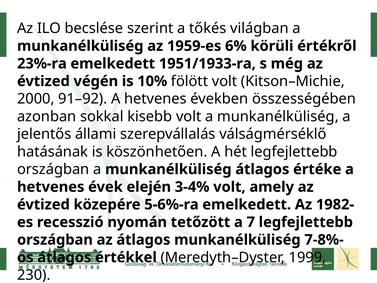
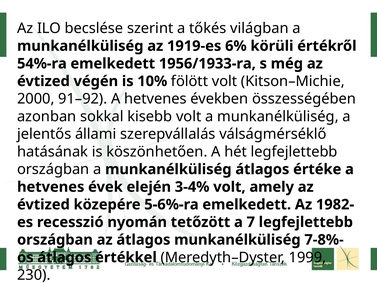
1959-es: 1959-es -> 1919-es (194, 46)
23%-ra: 23%-ra -> 54%-ra (42, 64)
1951/1933-ra: 1951/1933-ra -> 1956/1933-ra (207, 64)
